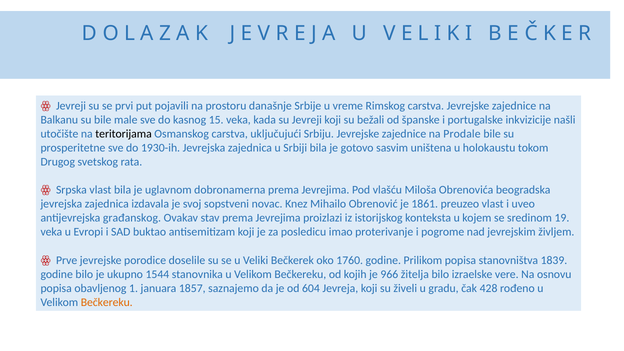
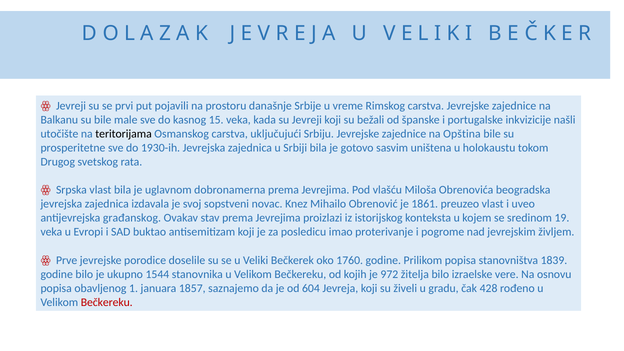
Prodale: Prodale -> Оpštinа (462, 134)
966: 966 -> 972 (389, 274)
Bečkereku colour: orange -> red (107, 302)
